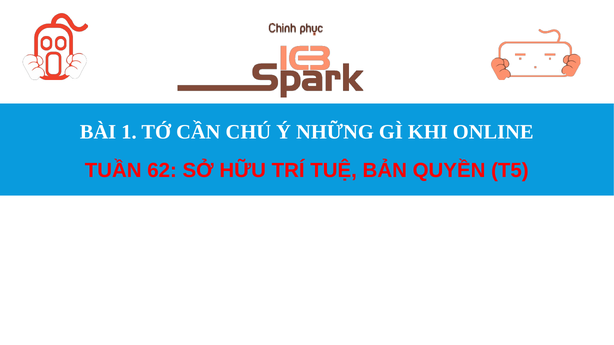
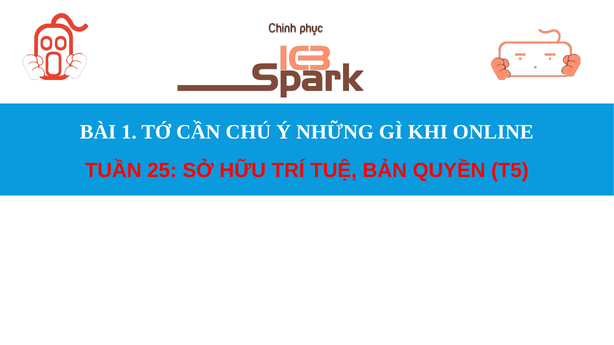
62: 62 -> 25 (162, 171)
